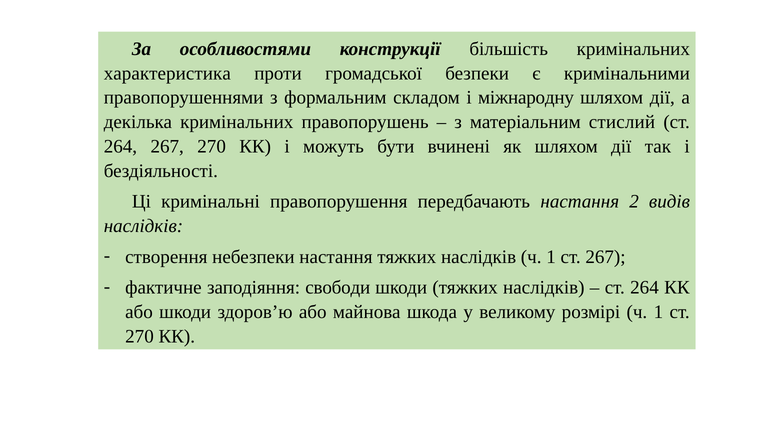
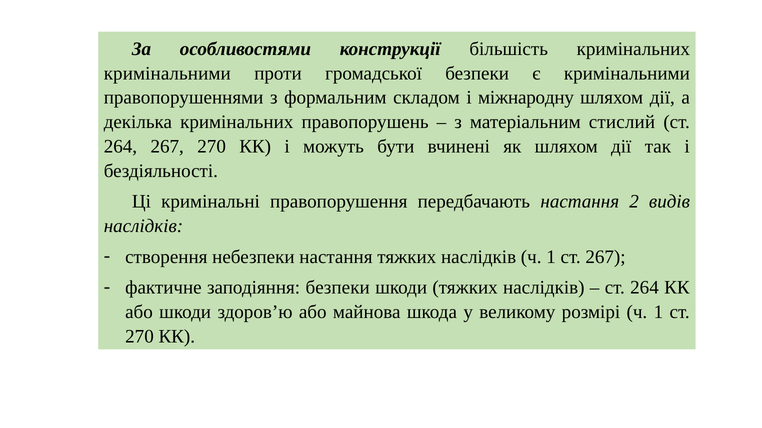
характеристика: характеристика -> кримінальними (167, 73)
заподіяння свободи: свободи -> безпеки (338, 288)
